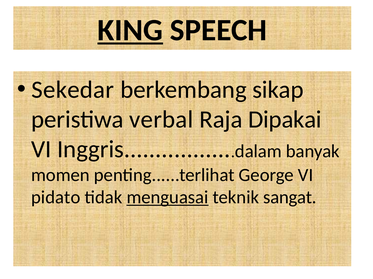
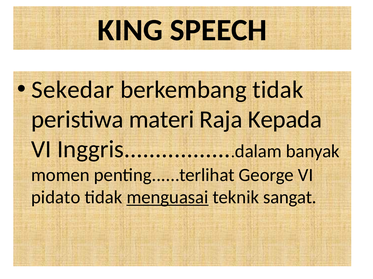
KING underline: present -> none (130, 30)
berkembang sikap: sikap -> tidak (278, 90)
verbal: verbal -> materi (162, 120)
Dipakai: Dipakai -> Kepada (285, 120)
